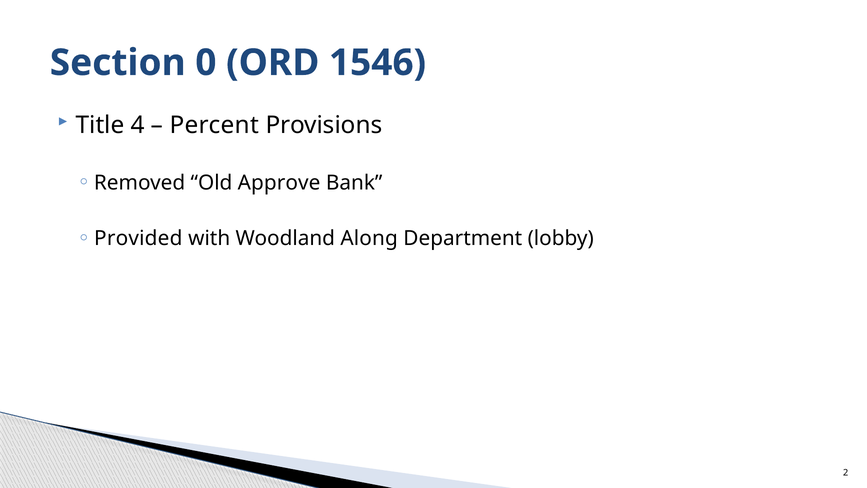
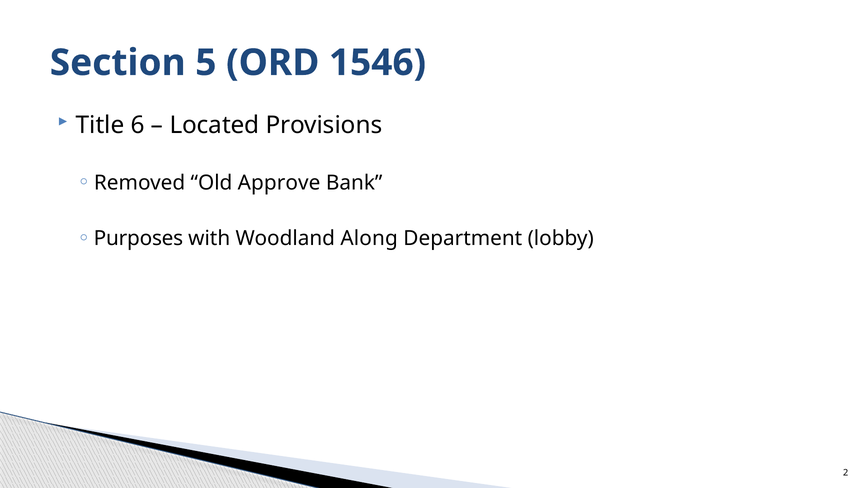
0: 0 -> 5 (206, 63)
4: 4 -> 6 (138, 125)
Percent: Percent -> Located (214, 125)
Provided: Provided -> Purposes (138, 238)
